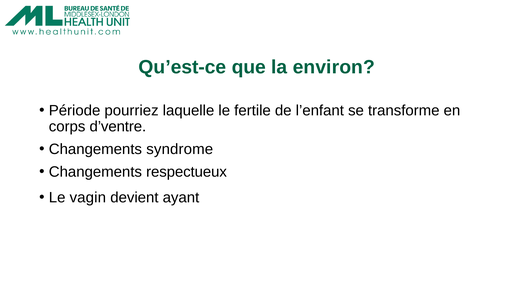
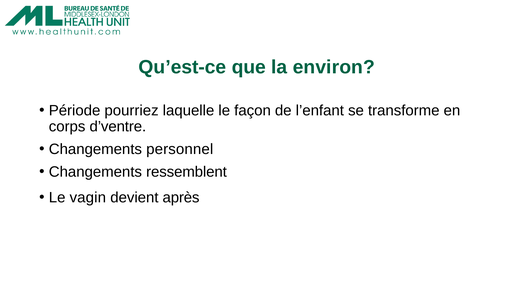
fertile: fertile -> façon (253, 110)
syndrome: syndrome -> personnel (180, 149)
respectueux: respectueux -> ressemblent (186, 172)
ayant: ayant -> après (181, 198)
